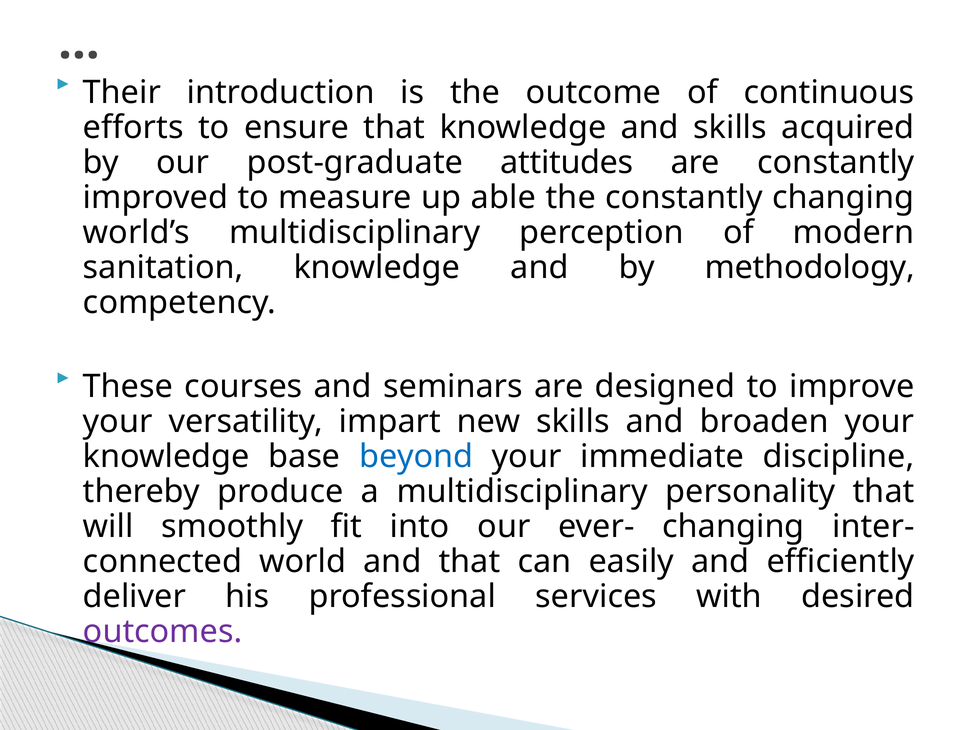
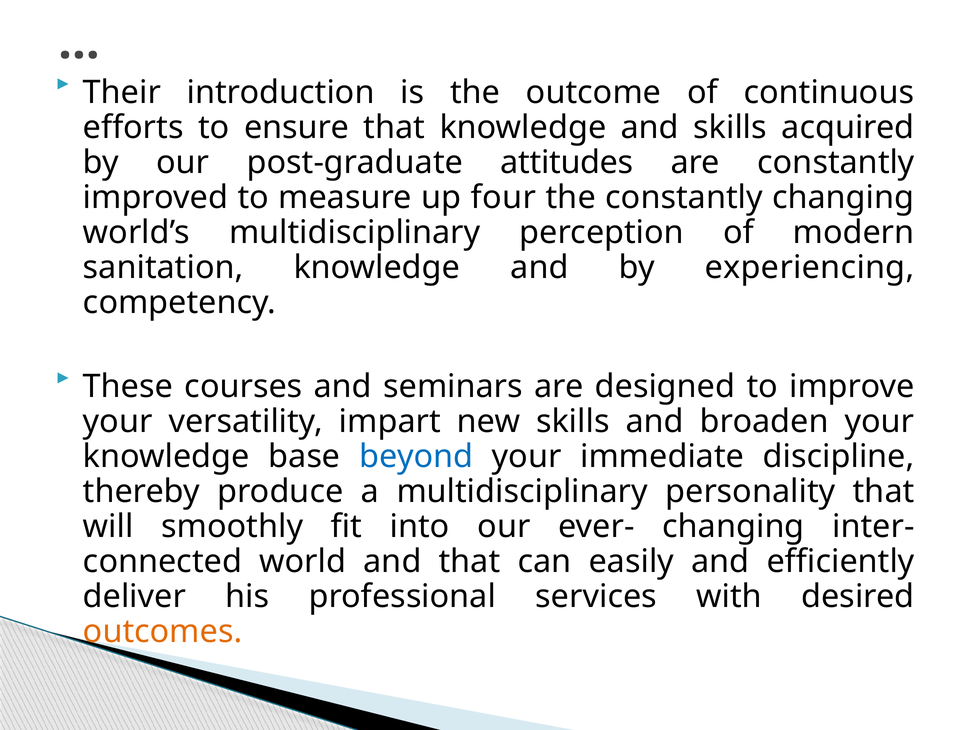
able: able -> four (503, 198)
methodology: methodology -> experiencing (810, 268)
outcomes colour: purple -> orange (163, 631)
